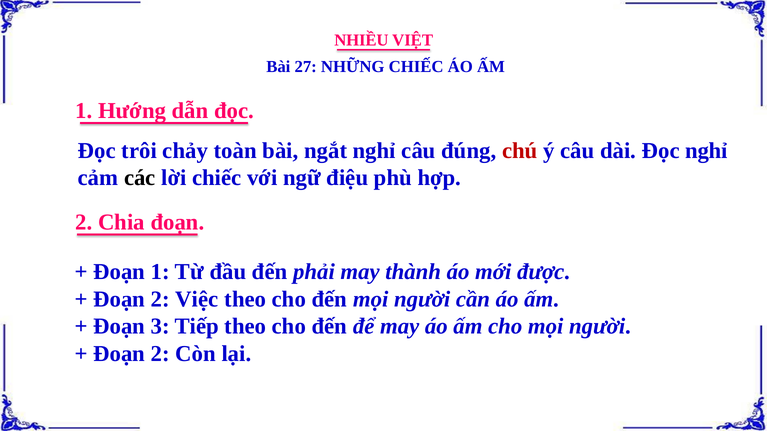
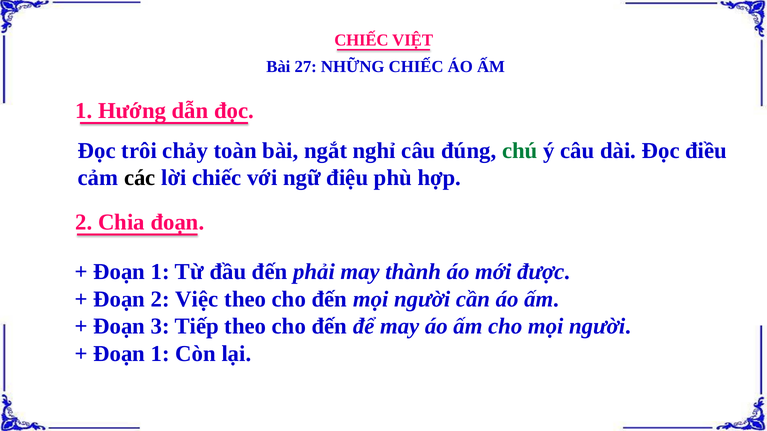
NHIỀU: NHIỀU -> CHIẾC (361, 40)
chú colour: red -> green (520, 151)
Đọc nghỉ: nghỉ -> điều (706, 151)
2: 2 -> 1 (160, 354)
